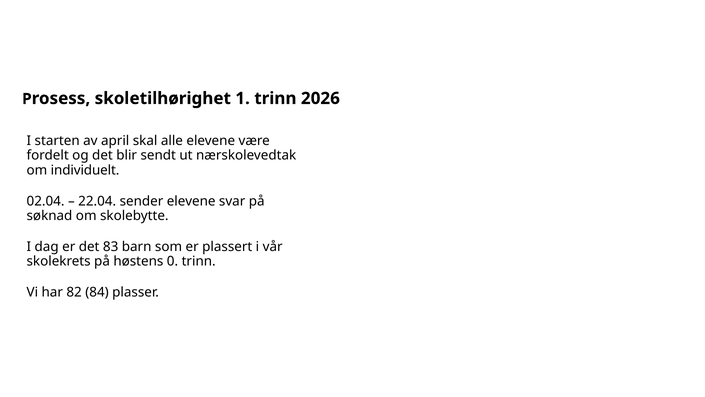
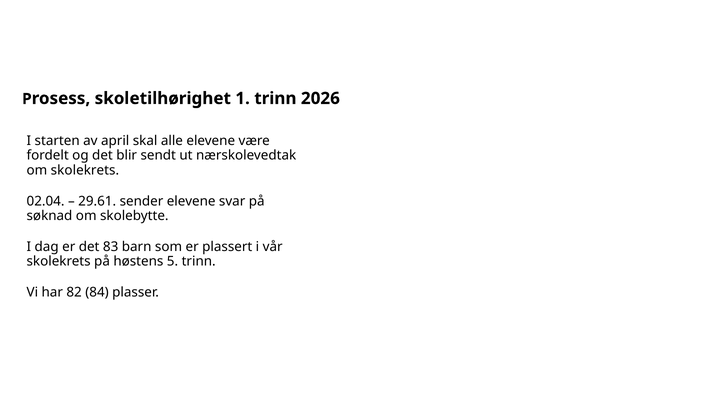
om individuelt: individuelt -> skolekrets (85, 170)
22.04: 22.04 -> 29.61 (97, 201)
0: 0 -> 5 (173, 261)
